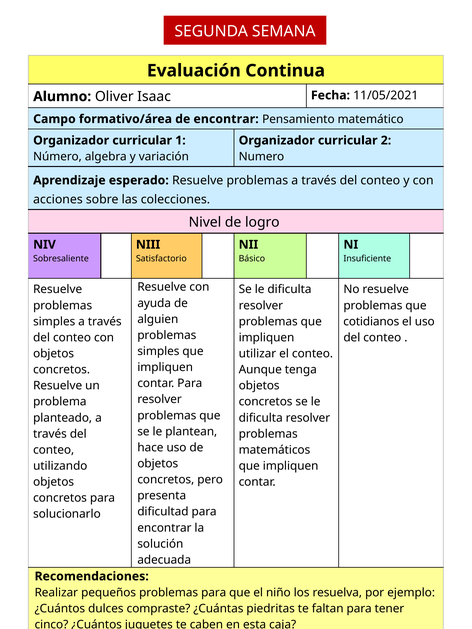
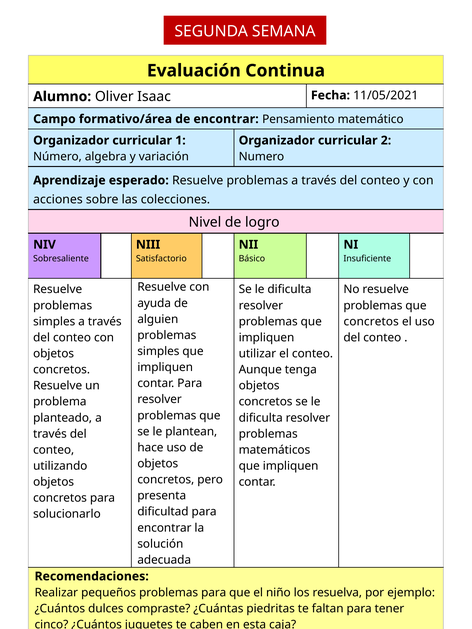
cotidianos: cotidianos -> concretos (371, 322)
